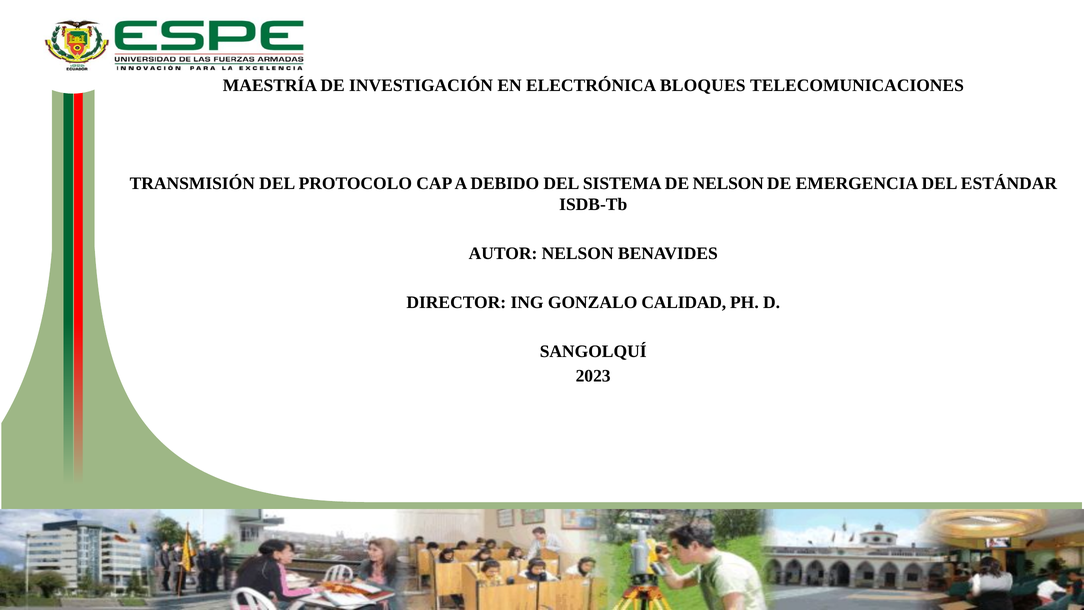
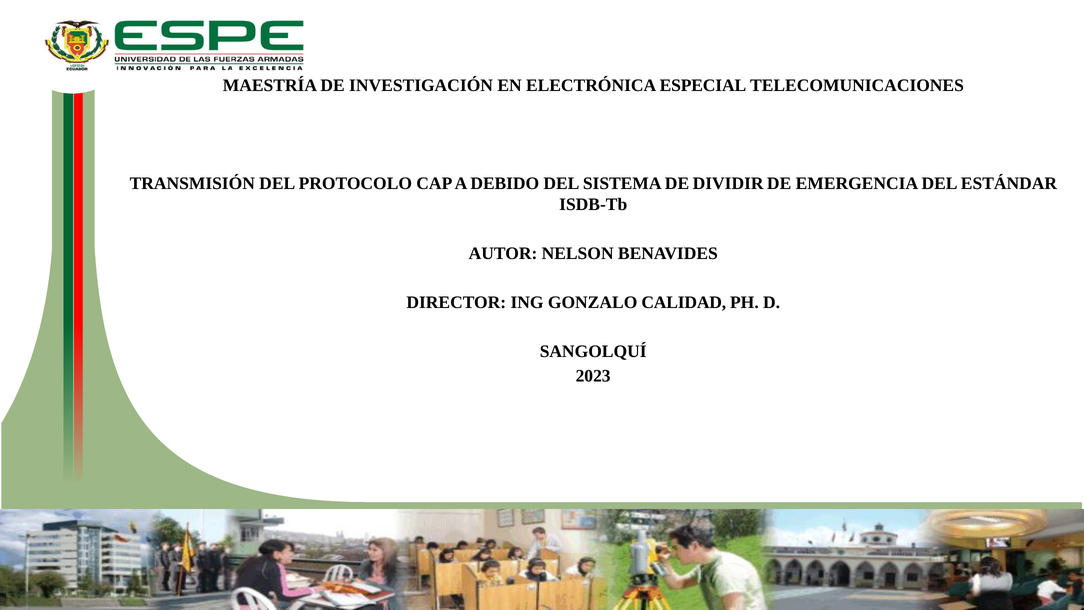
BLOQUES: BLOQUES -> ESPECIAL (703, 86)
DE NELSON: NELSON -> DIVIDIR (728, 184)
